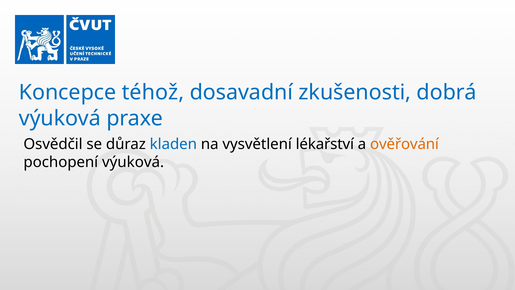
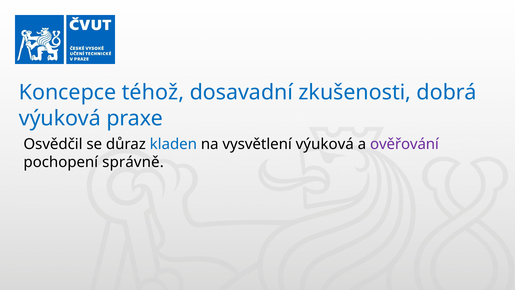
vysvětlení lékařství: lékařství -> výuková (325, 144)
ověřování colour: orange -> purple (404, 144)
pochopení výuková: výuková -> správně (133, 162)
